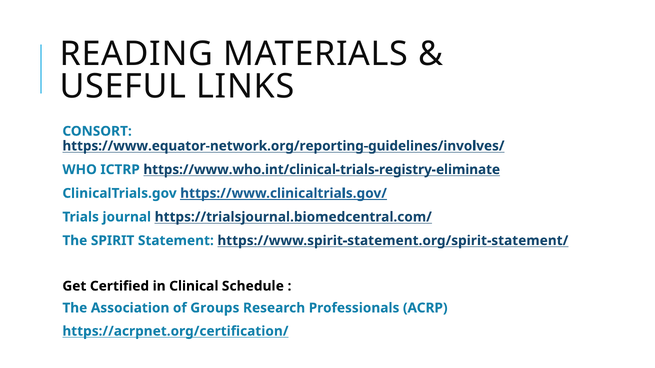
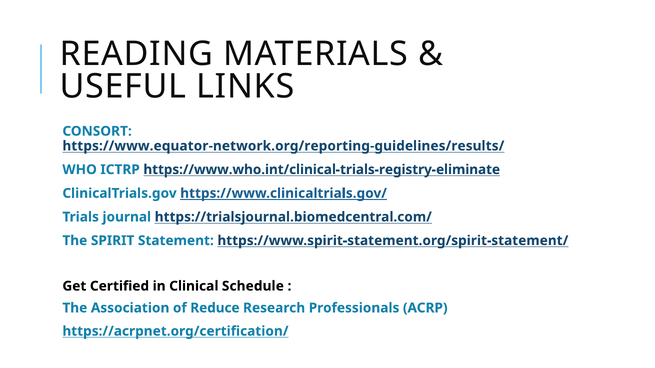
https://www.equator-network.org/reporting-guidelines/involves/: https://www.equator-network.org/reporting-guidelines/involves/ -> https://www.equator-network.org/reporting-guidelines/results/ (283, 146)
Groups: Groups -> Reduce (215, 308)
